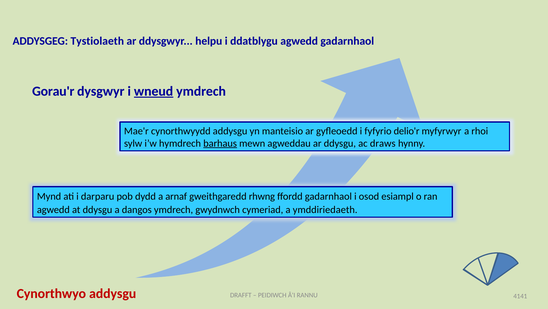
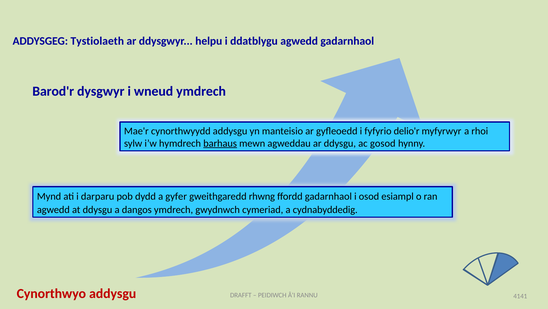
Gorau'r: Gorau'r -> Barod'r (53, 91)
wneud underline: present -> none (154, 91)
draws: draws -> gosod (383, 143)
arnaf: arnaf -> gyfer (176, 196)
ymddiriedaeth: ymddiriedaeth -> cydnabyddedig (325, 209)
